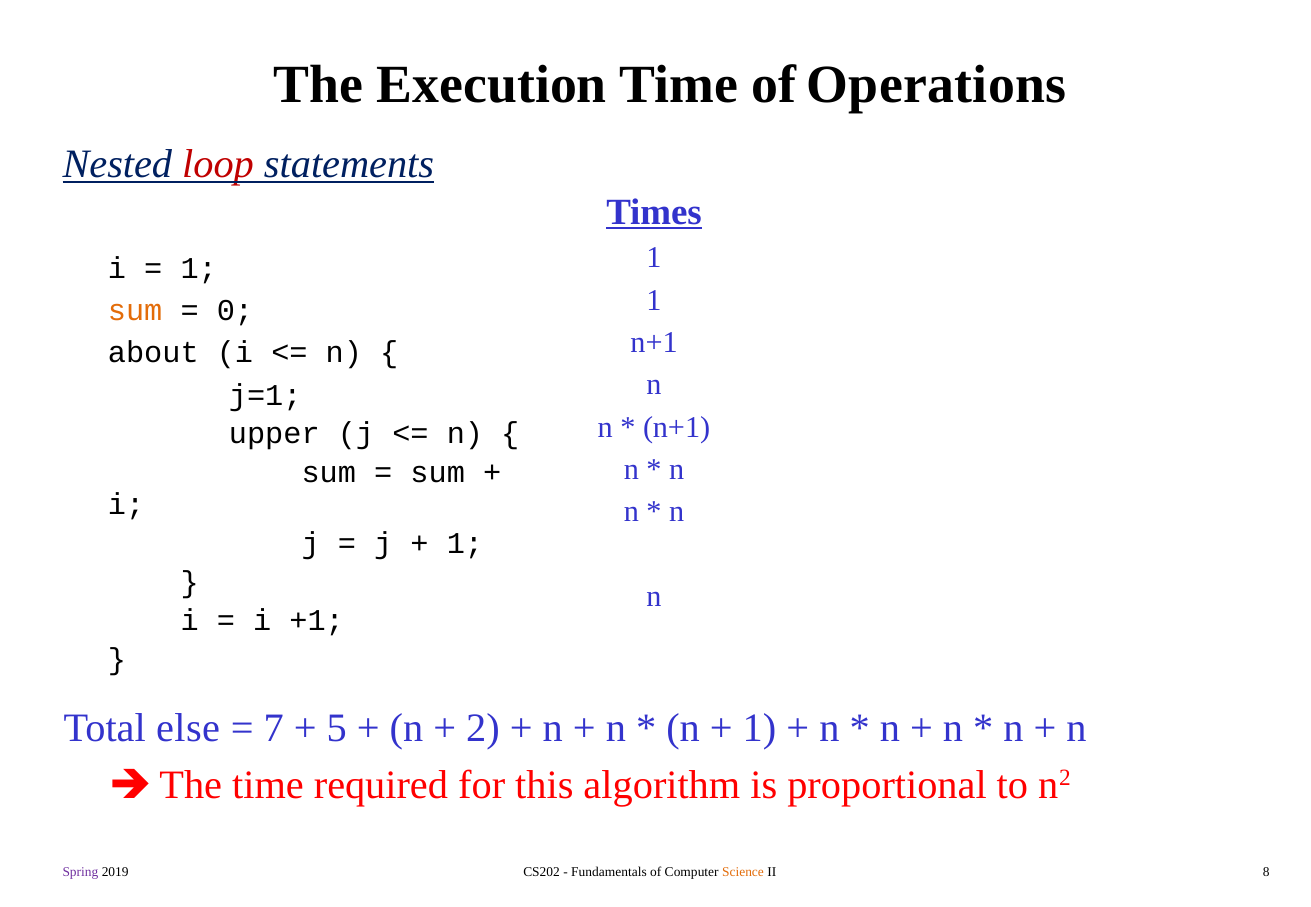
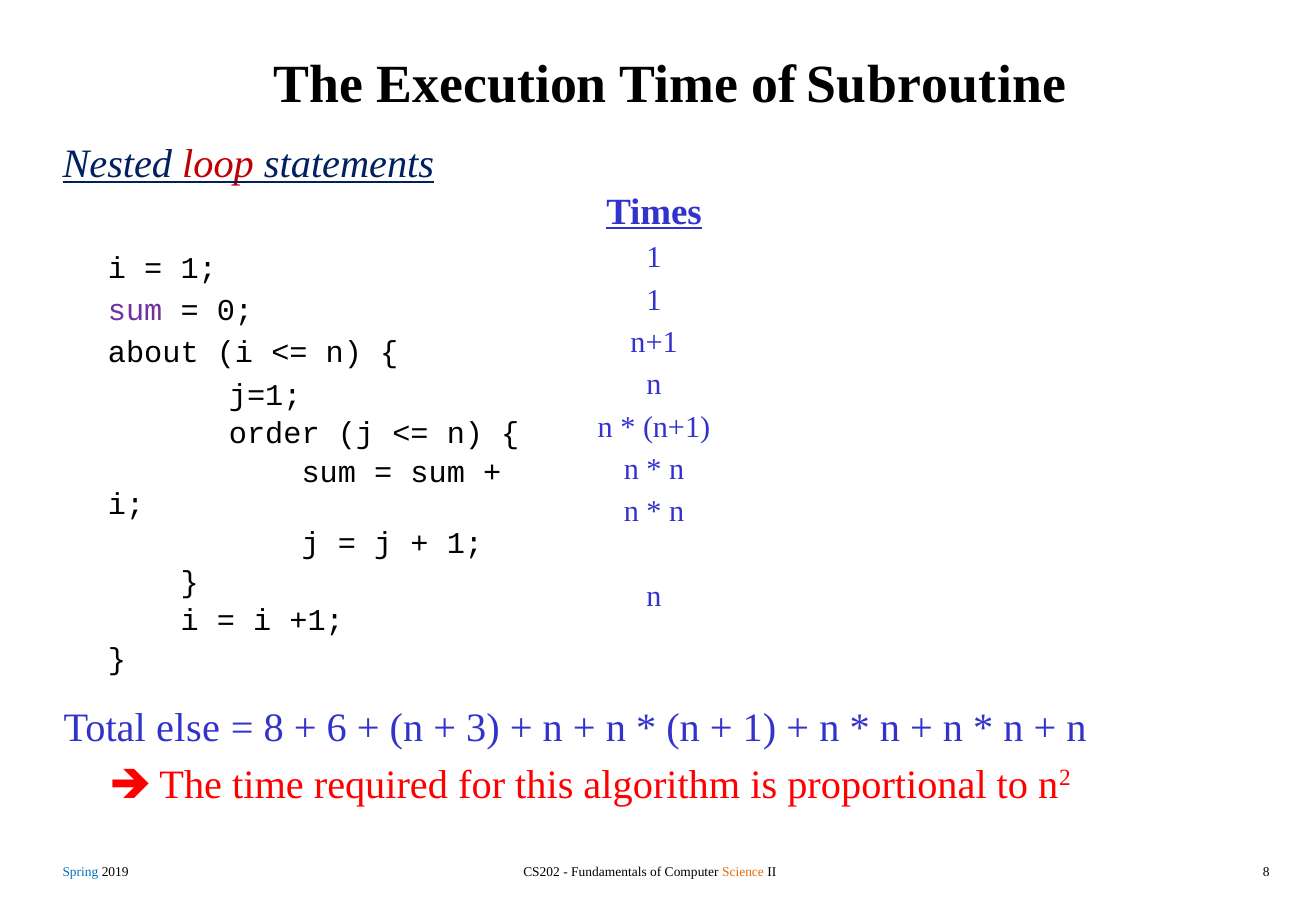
Operations: Operations -> Subroutine (937, 84)
sum colour: orange -> purple (135, 311)
upper: upper -> order (274, 434)
7: 7 -> 8 (274, 729)
5: 5 -> 6 (337, 729)
2: 2 -> 3 (483, 729)
Spring colour: purple -> blue (80, 872)
